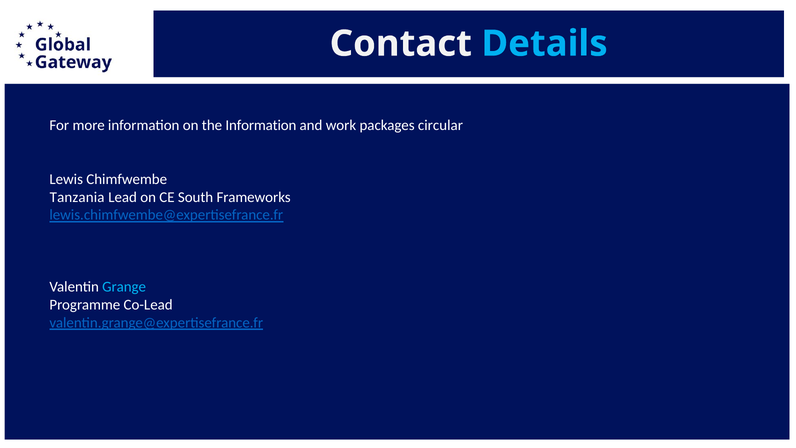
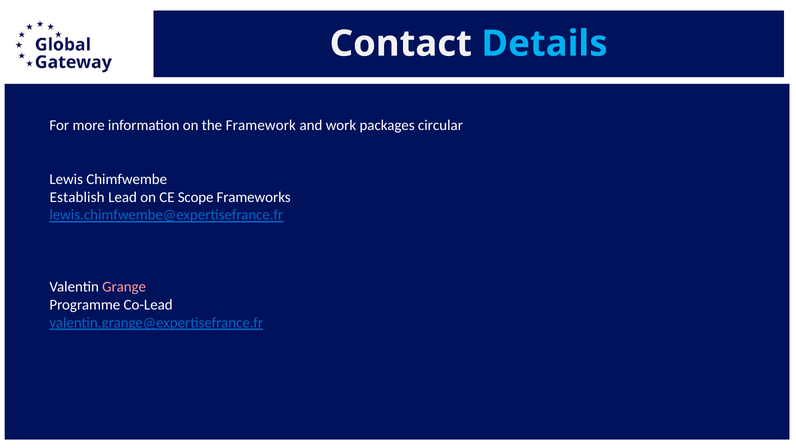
the Information: Information -> Framework (261, 125)
Tanzania: Tanzania -> Establish (77, 197)
South: South -> Scope (196, 197)
Grange colour: light blue -> pink (124, 287)
